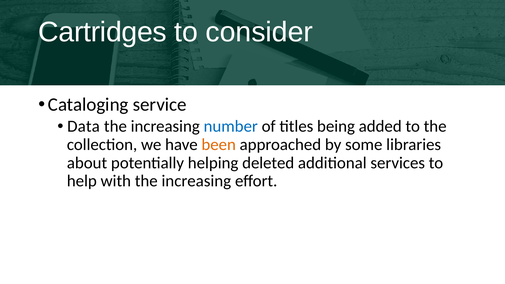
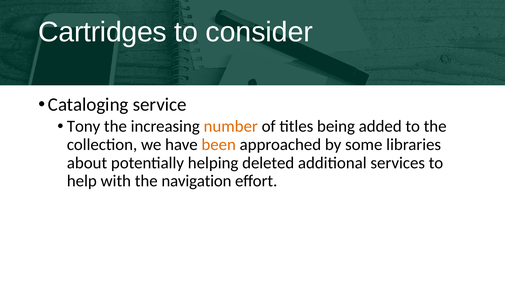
Data: Data -> Tony (84, 126)
number colour: blue -> orange (231, 126)
with the increasing: increasing -> navigation (196, 181)
